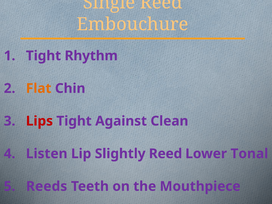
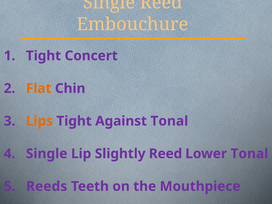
Rhythm: Rhythm -> Concert (91, 56)
Lips colour: red -> orange (39, 121)
Against Clean: Clean -> Tonal (169, 121)
Listen: Listen -> Single (47, 154)
